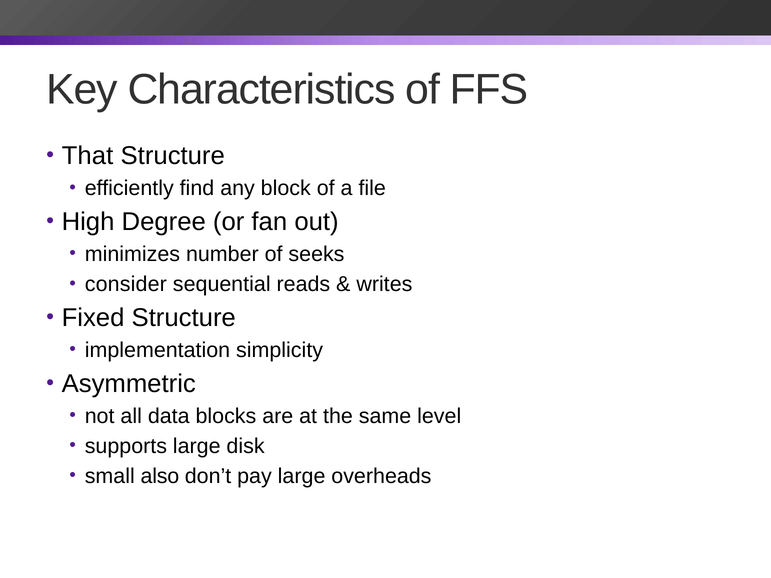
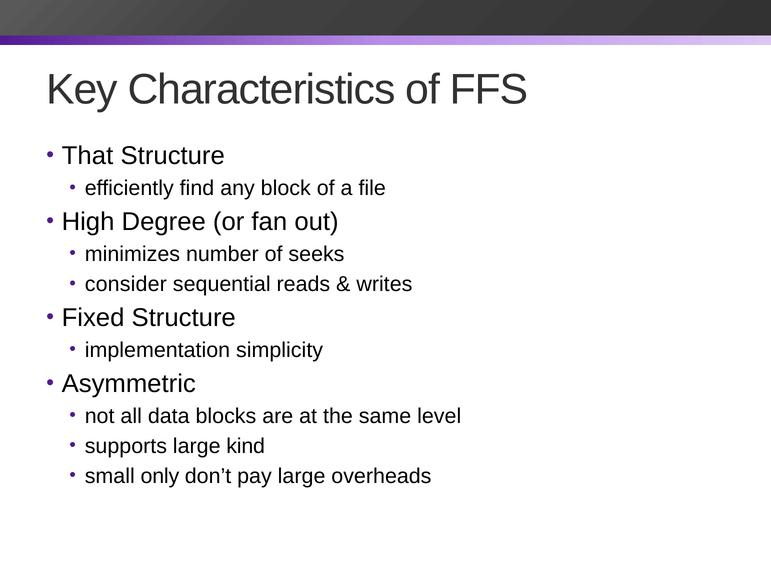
disk: disk -> kind (246, 446)
also: also -> only (160, 476)
